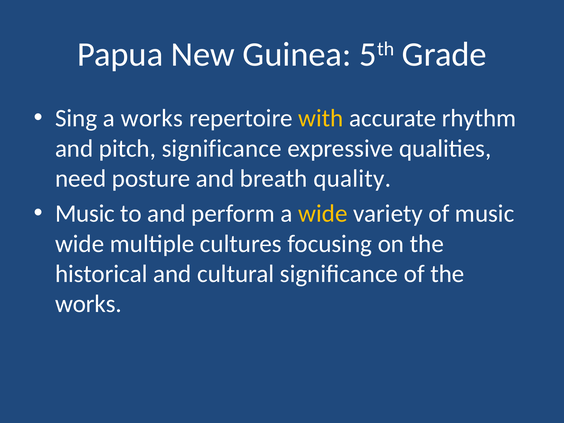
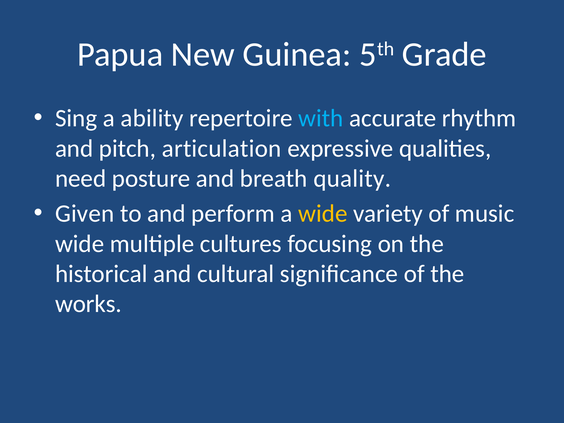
a works: works -> ability (152, 118)
with colour: yellow -> light blue (321, 118)
pitch significance: significance -> articulation (222, 148)
Music: Music -> Given (85, 214)
